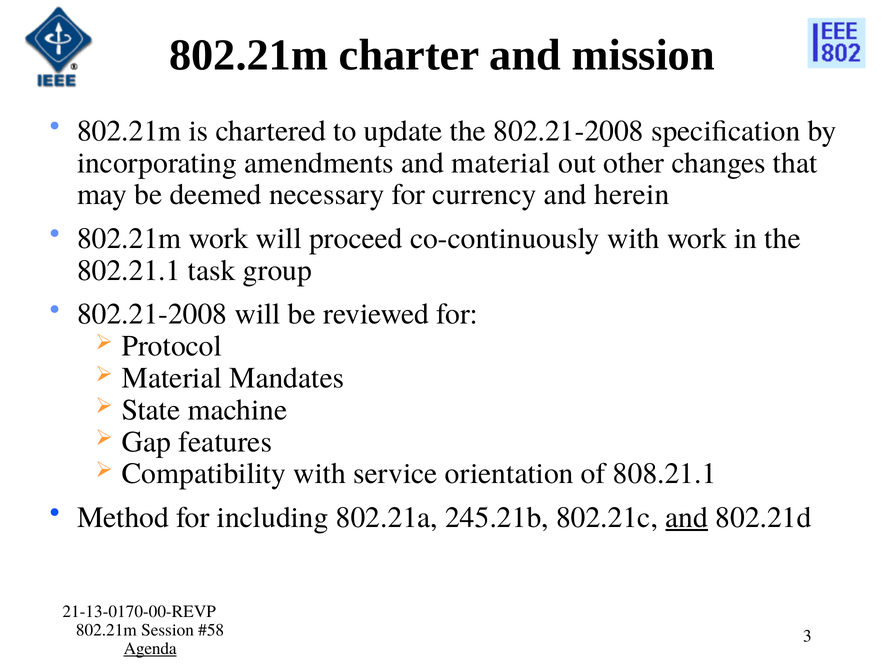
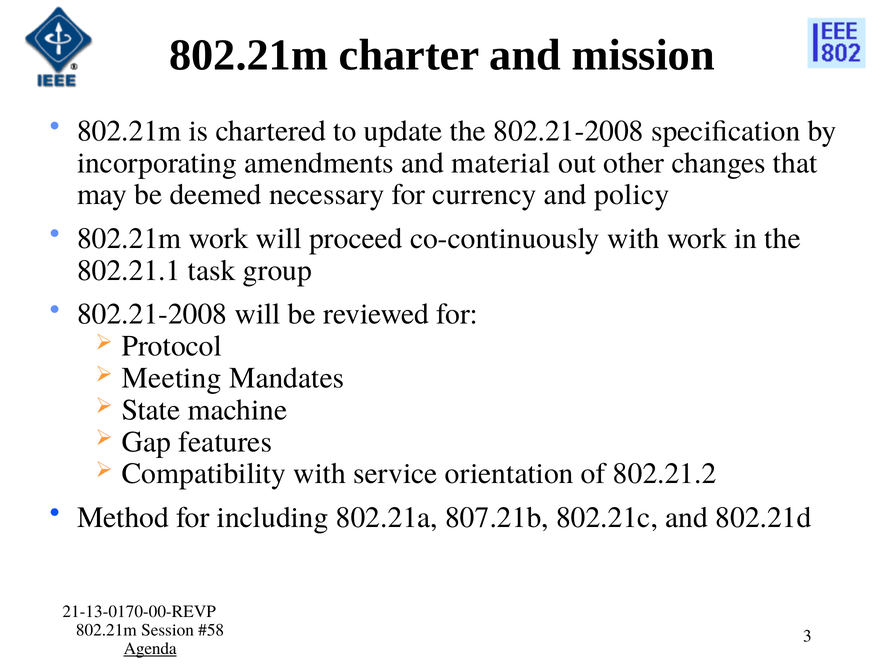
herein: herein -> policy (632, 195)
Material: Material -> Meeting (172, 378)
808.21.1: 808.21.1 -> 802.21.2 (665, 474)
245.21b: 245.21b -> 807.21b (497, 518)
and underline: present -> none (687, 518)
